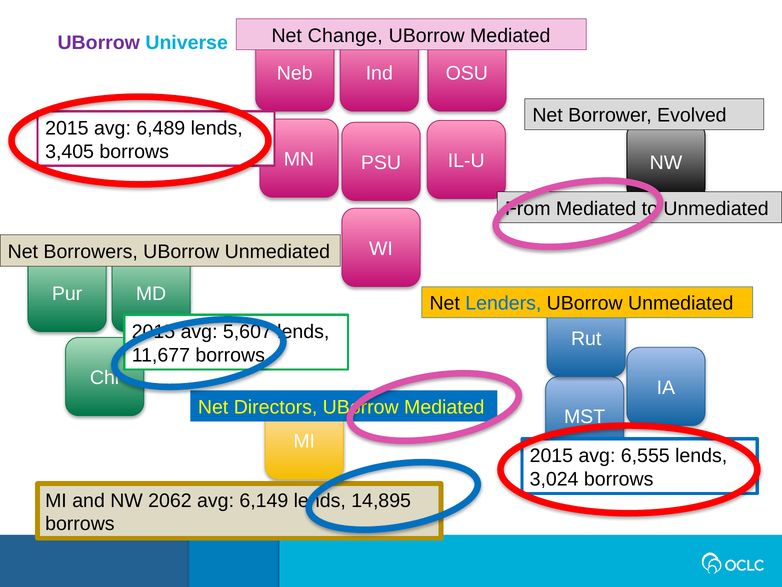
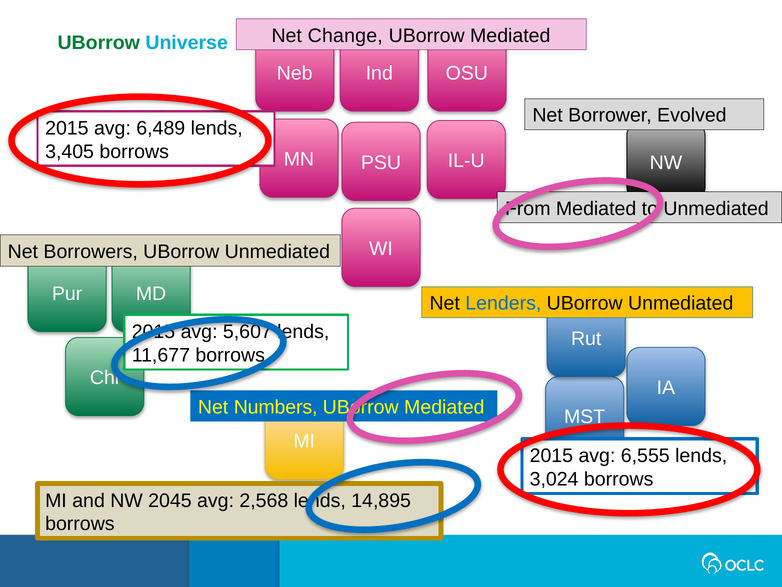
UBorrow colour: purple -> green (99, 43)
Directors: Directors -> Numbers (276, 407)
2062: 2062 -> 2045 (170, 500)
6,149: 6,149 -> 2,568 (264, 500)
